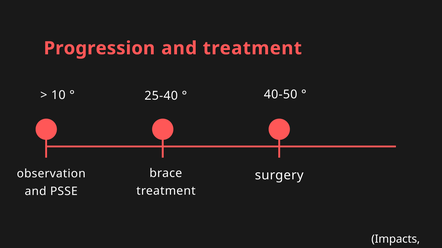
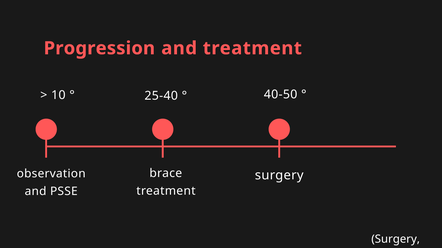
Impacts: Impacts -> Surgery (396, 240)
